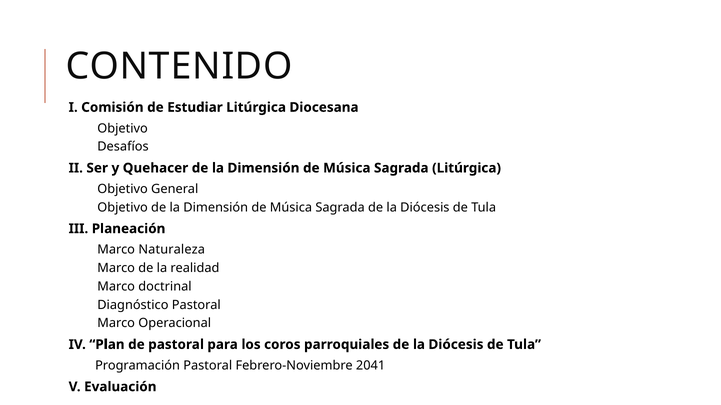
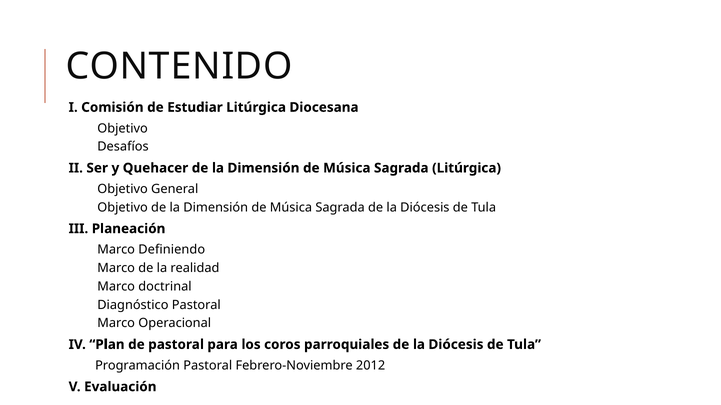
Naturaleza: Naturaleza -> Definiendo (172, 250)
2041: 2041 -> 2012 (371, 366)
